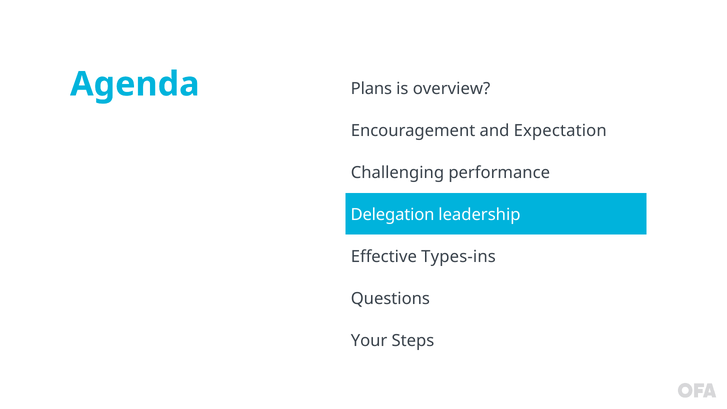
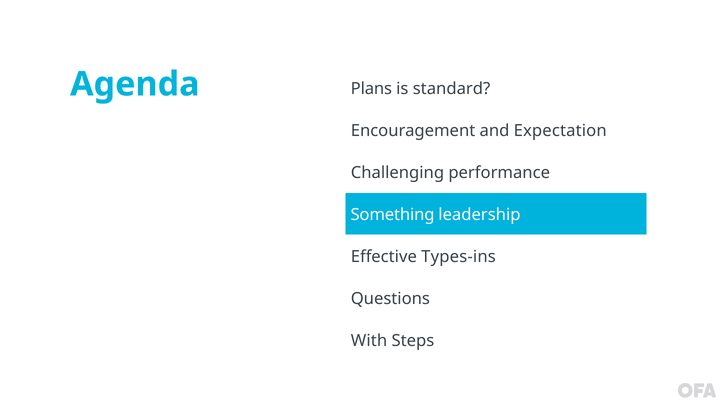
overview: overview -> standard (452, 89)
Delegation: Delegation -> Something (393, 215)
Your: Your -> With (369, 341)
